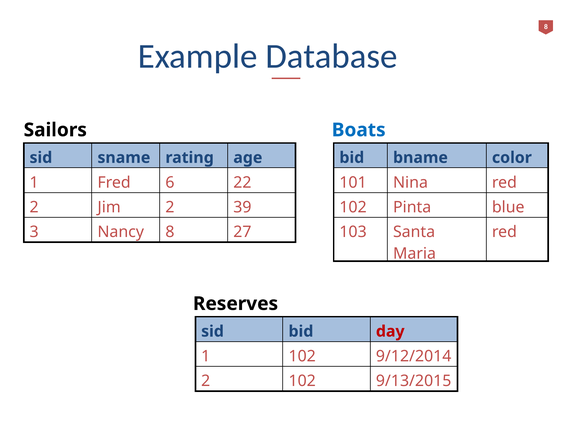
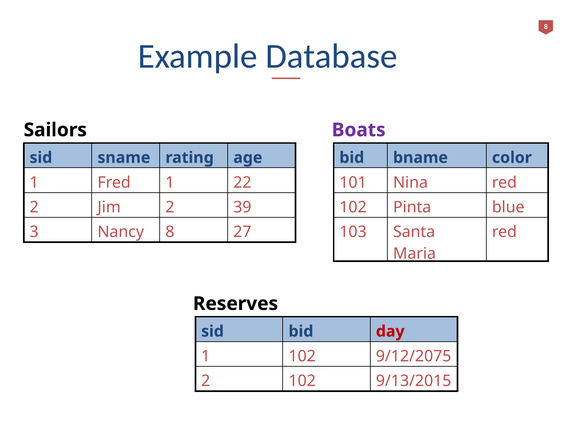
Boats colour: blue -> purple (359, 130)
Fred 6: 6 -> 1 (170, 182)
9/12/2014: 9/12/2014 -> 9/12/2075 (414, 356)
